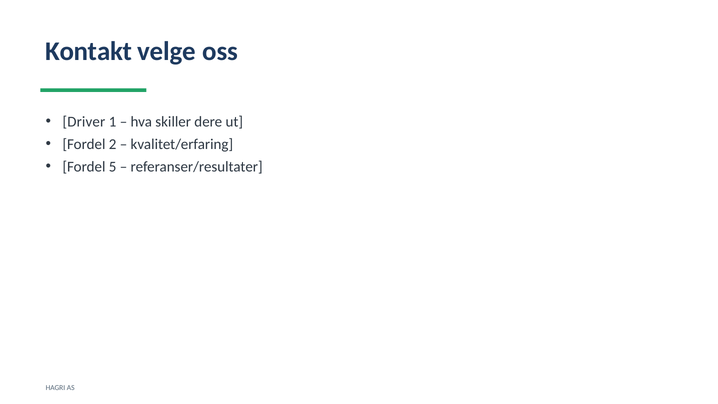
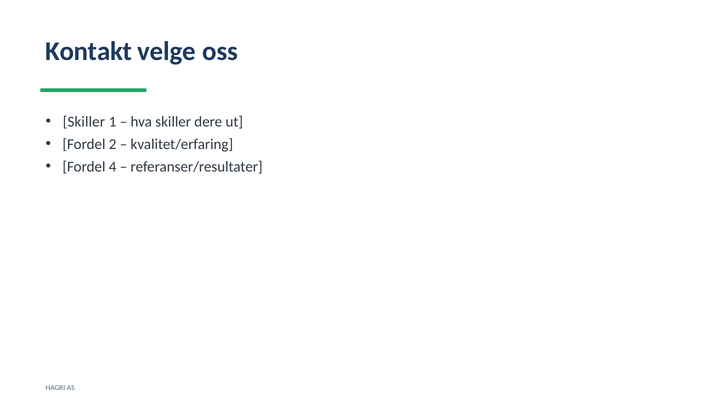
Driver: Driver -> Skiller (84, 122)
5: 5 -> 4 (113, 167)
